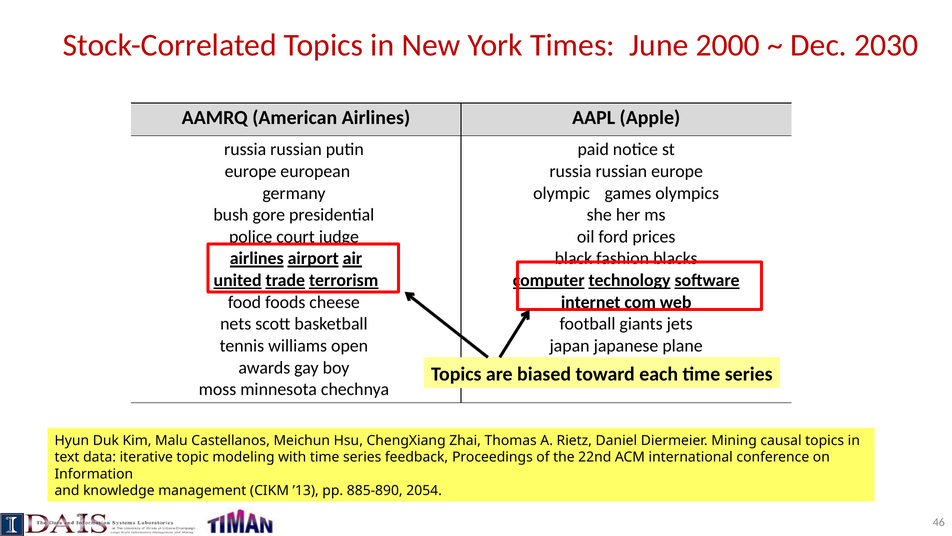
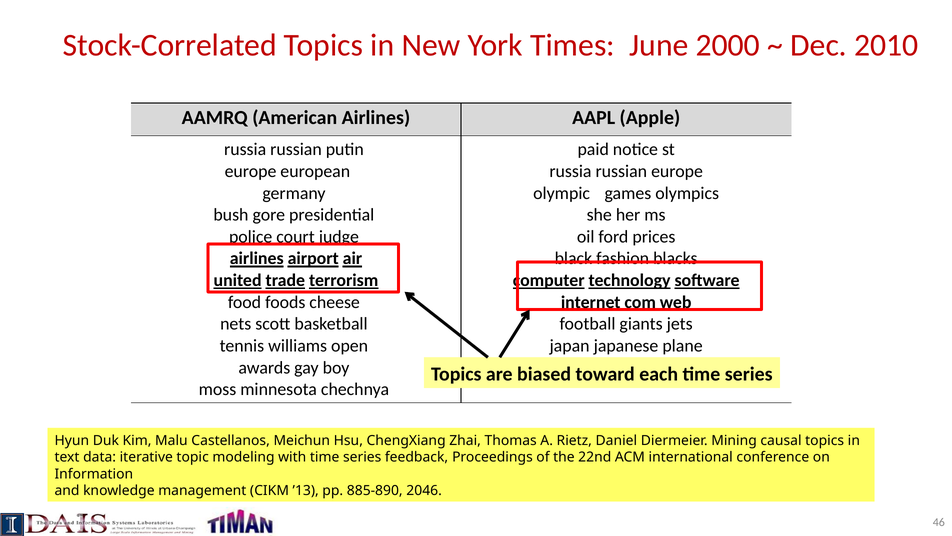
2030: 2030 -> 2010 (886, 45)
2054: 2054 -> 2046 (424, 490)
